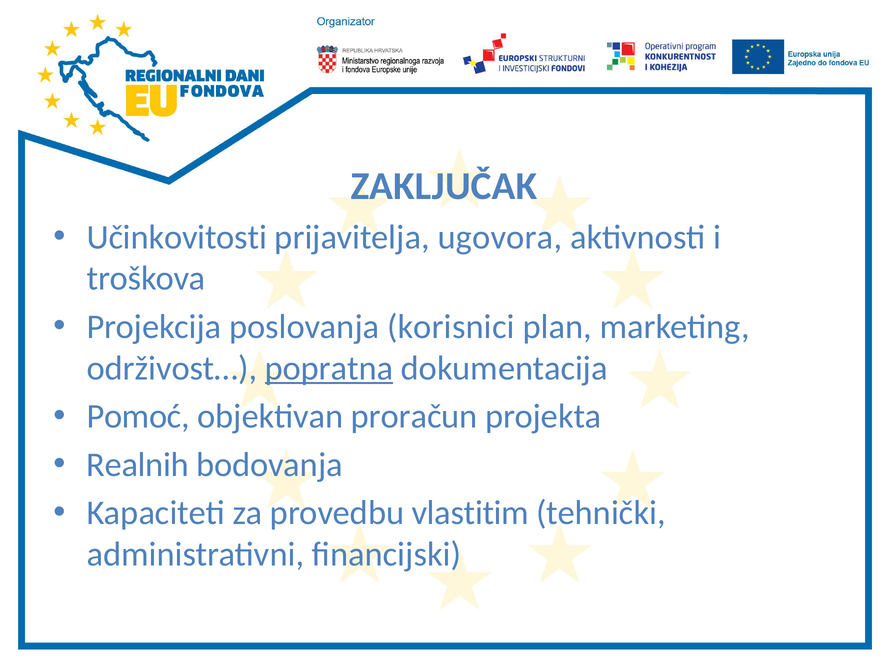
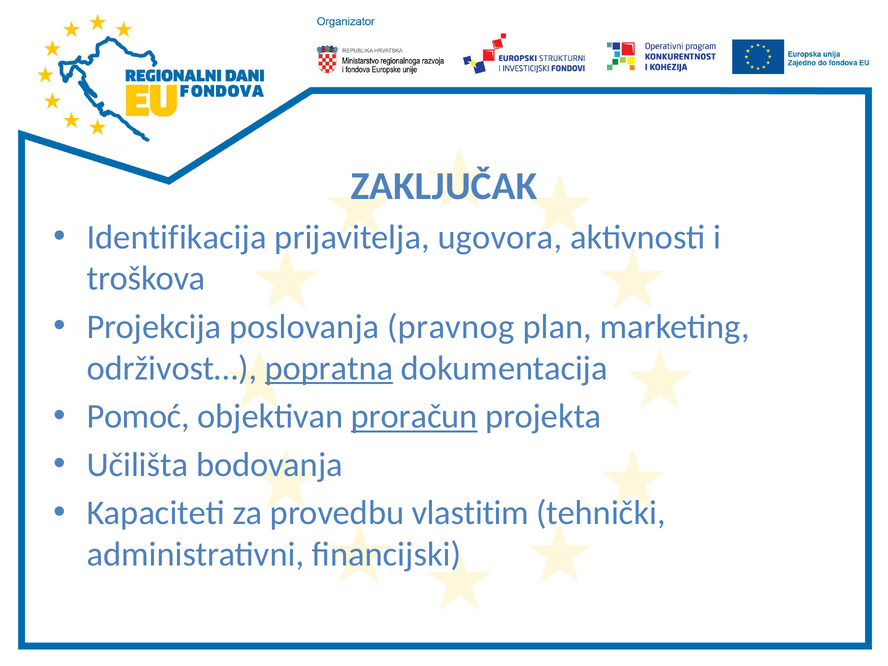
Učinkovitosti: Učinkovitosti -> Identifikacija (177, 237)
korisnici: korisnici -> pravnog (451, 327)
proračun underline: none -> present (414, 417)
Realnih: Realnih -> Učilišta (137, 465)
